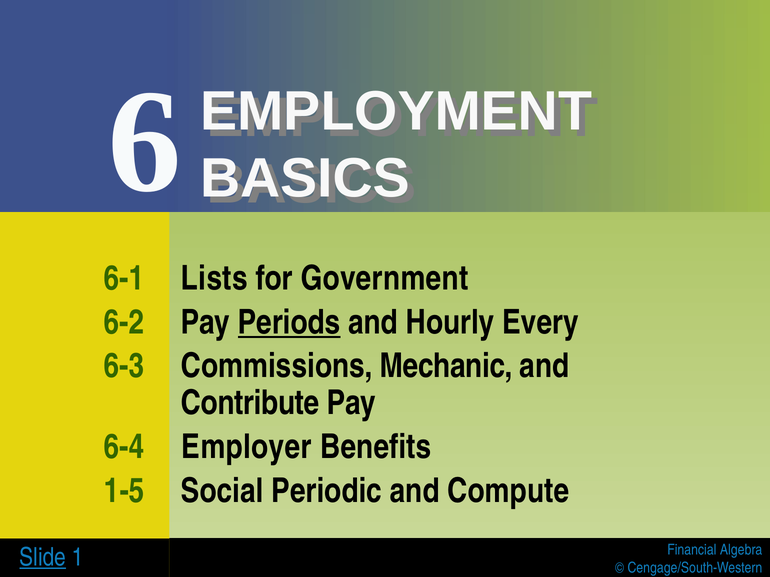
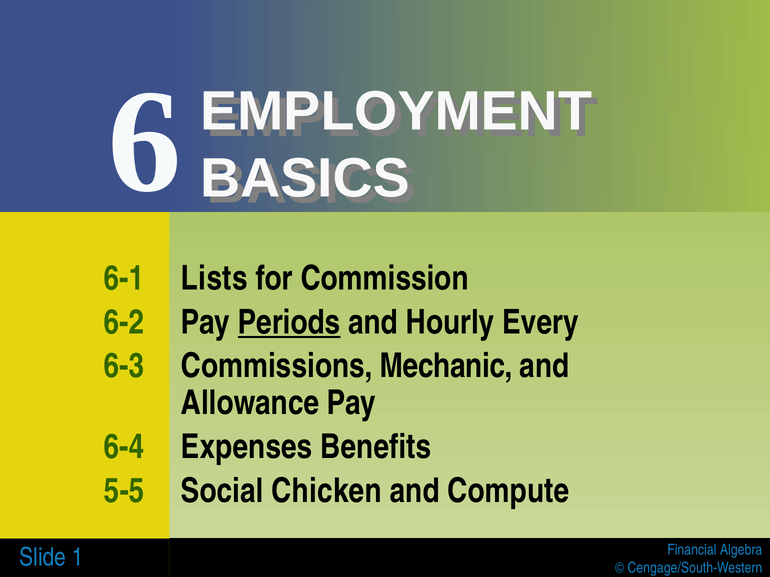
Government: Government -> Commission (385, 279)
Contribute: Contribute -> Allowance (250, 403)
Employer: Employer -> Expenses (247, 447)
1-5: 1-5 -> 5-5 (124, 491)
Periodic: Periodic -> Chicken (327, 491)
Slide underline: present -> none (43, 558)
